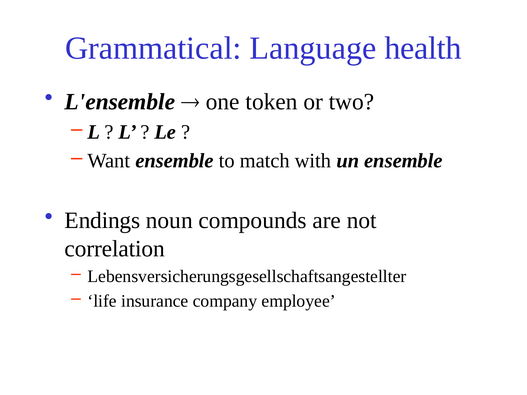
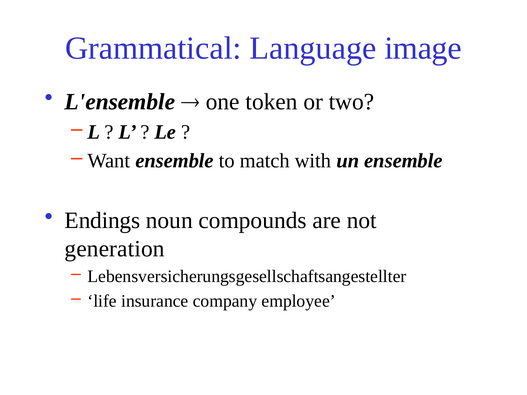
health: health -> image (423, 48)
correlation: correlation -> generation (115, 249)
